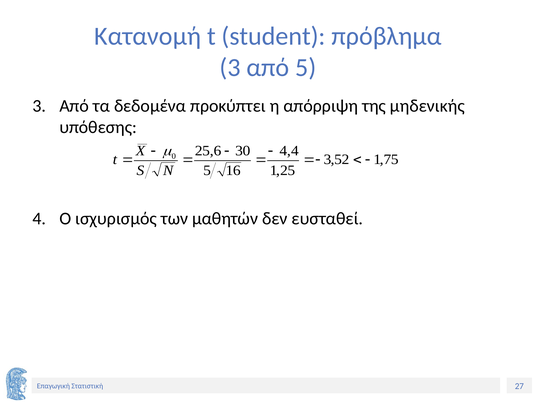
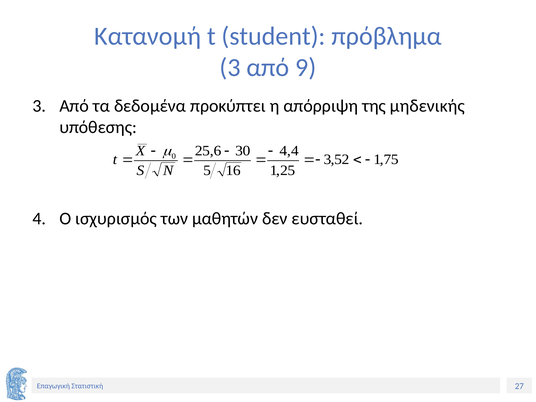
από 5: 5 -> 9 (306, 67)
